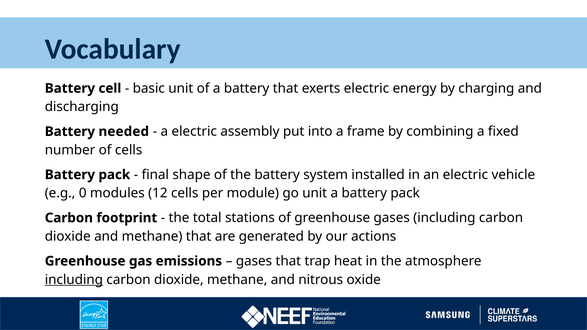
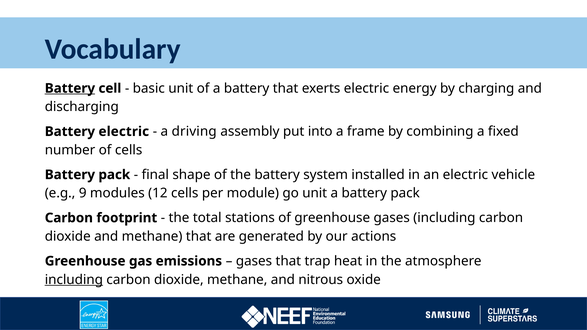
Battery underline: none -> present (70, 88)
Battery needed: needed -> electric (124, 132)
a electric: electric -> driving (194, 132)
0: 0 -> 9 (83, 193)
